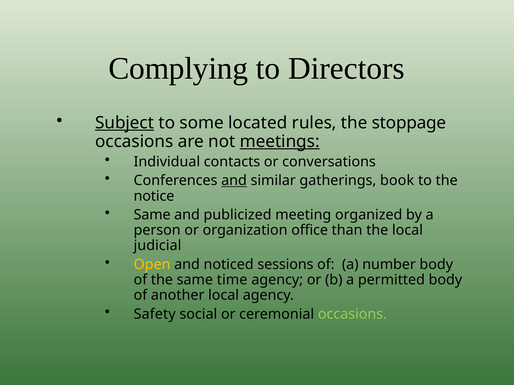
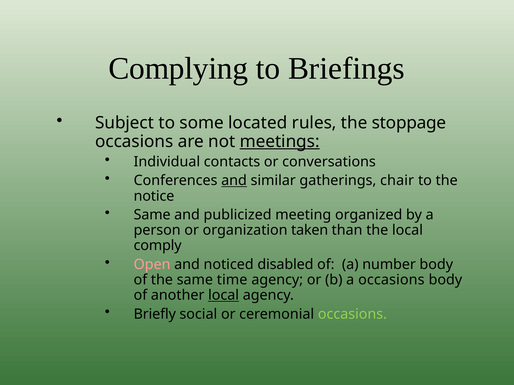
Directors: Directors -> Briefings (346, 69)
Subject underline: present -> none (125, 123)
book: book -> chair (397, 181)
office: office -> taken (310, 230)
judicial: judicial -> comply (158, 246)
Open colour: yellow -> pink (152, 265)
sessions: sessions -> disabled (285, 265)
a permitted: permitted -> occasions (391, 280)
local underline: none -> present (224, 296)
Safety: Safety -> Briefly (155, 314)
